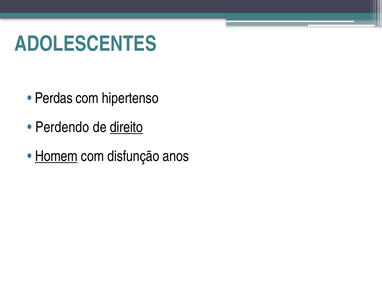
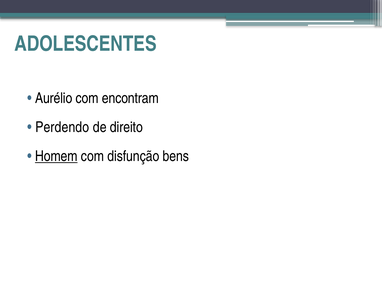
Perdas: Perdas -> Aurélio (54, 98)
hipertenso: hipertenso -> encontram (130, 98)
direito underline: present -> none (126, 127)
anos: anos -> bens (176, 156)
